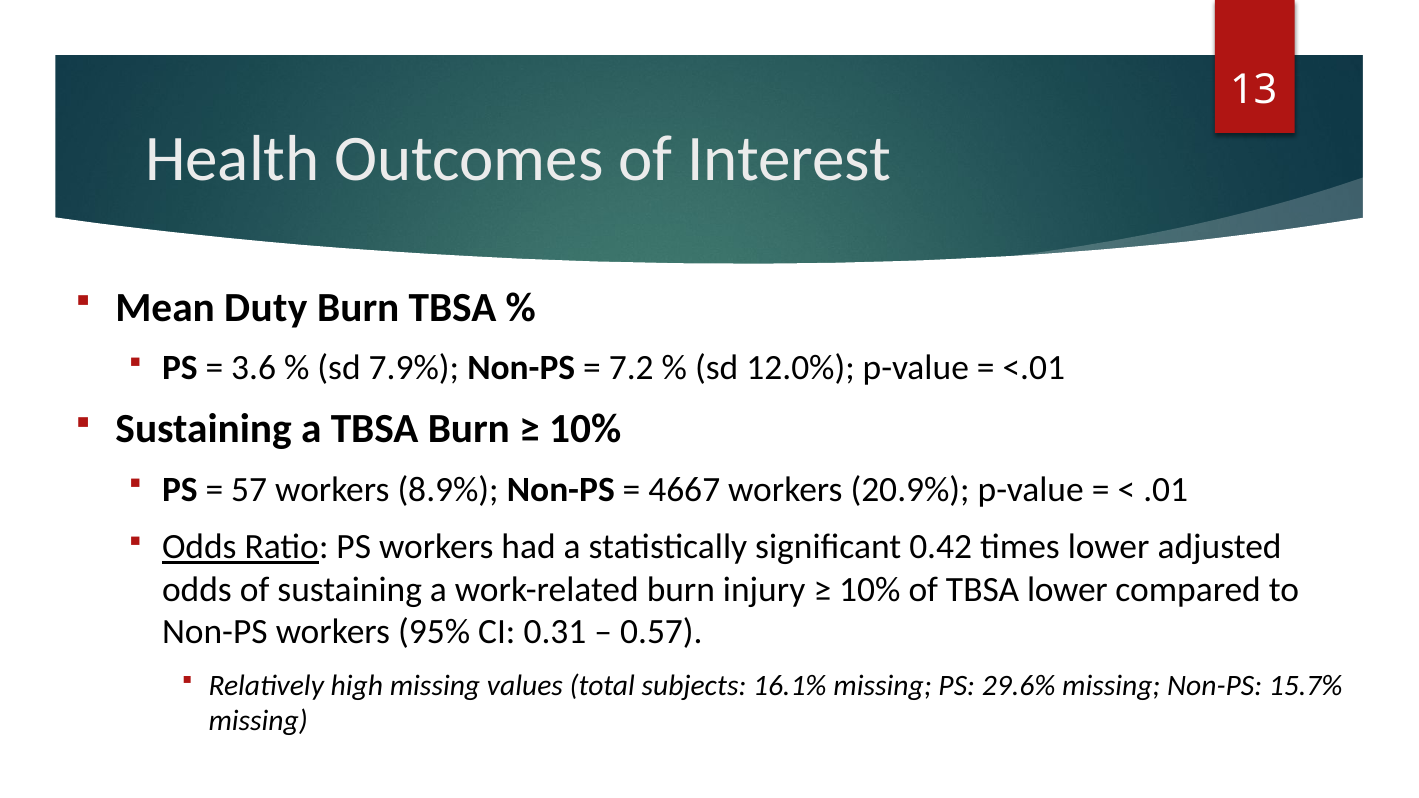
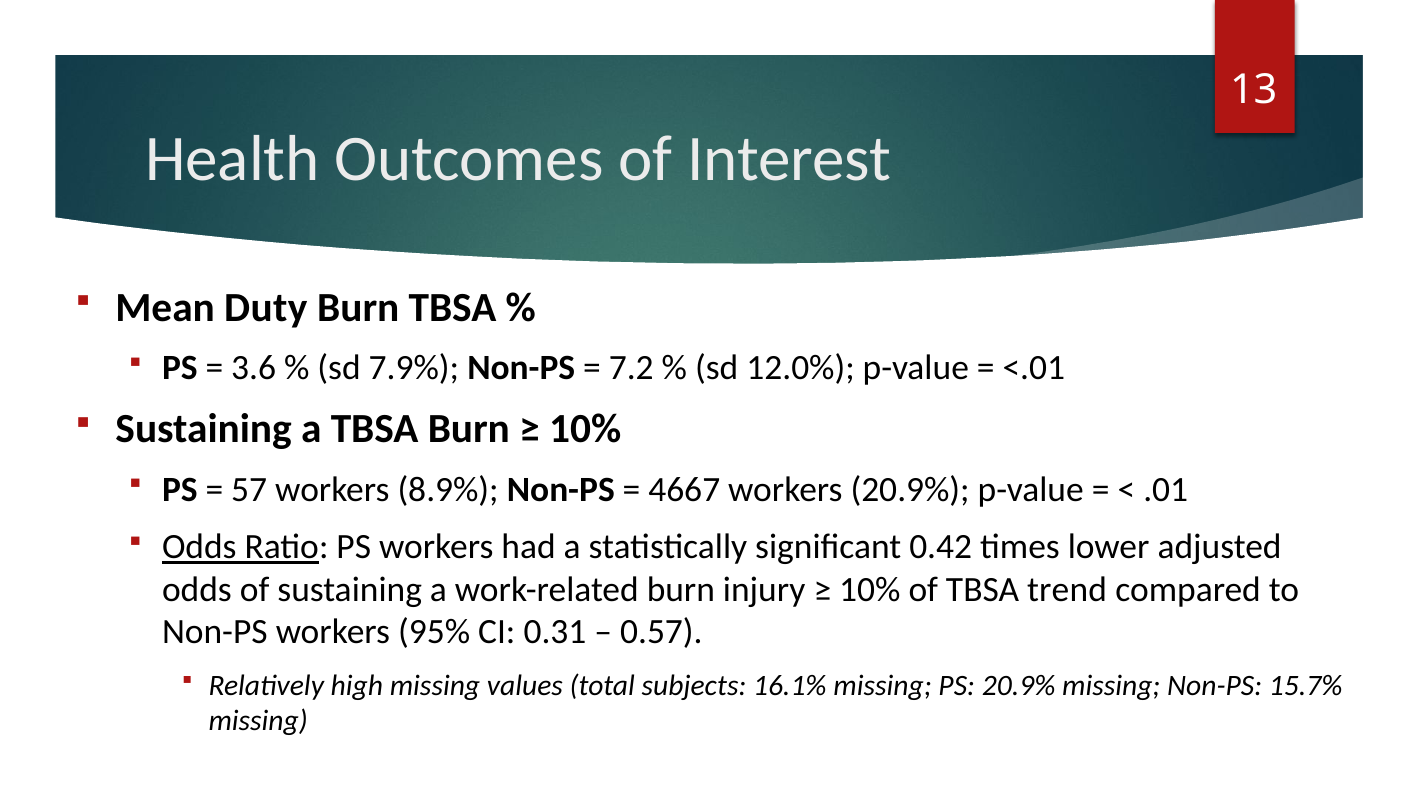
TBSA lower: lower -> trend (1067, 590)
PS 29.6%: 29.6% -> 20.9% (1019, 686)
